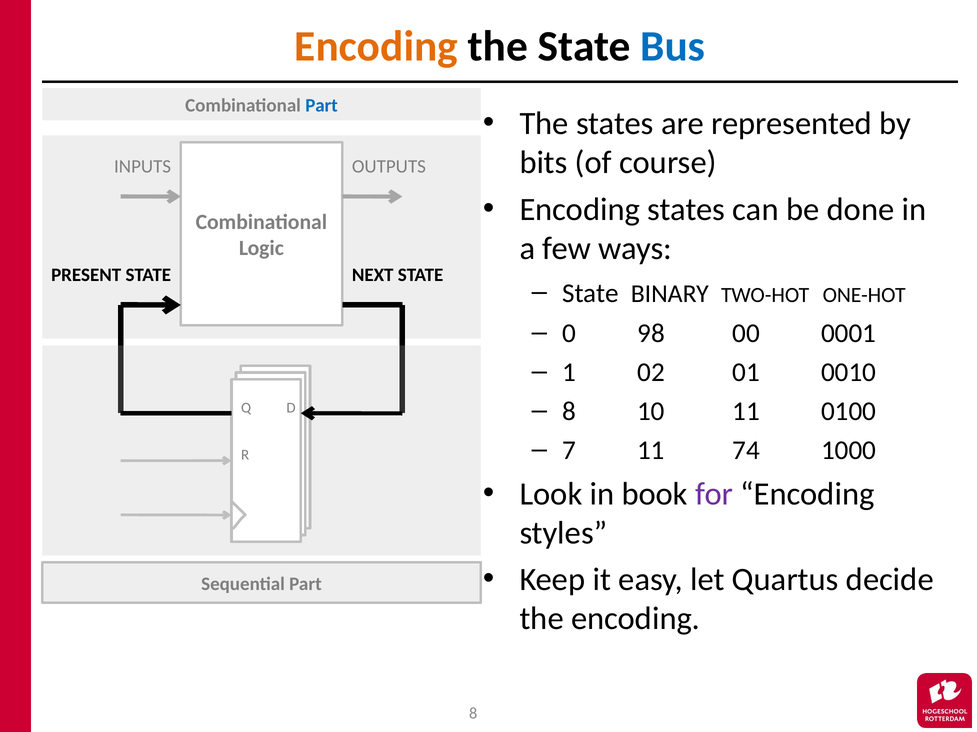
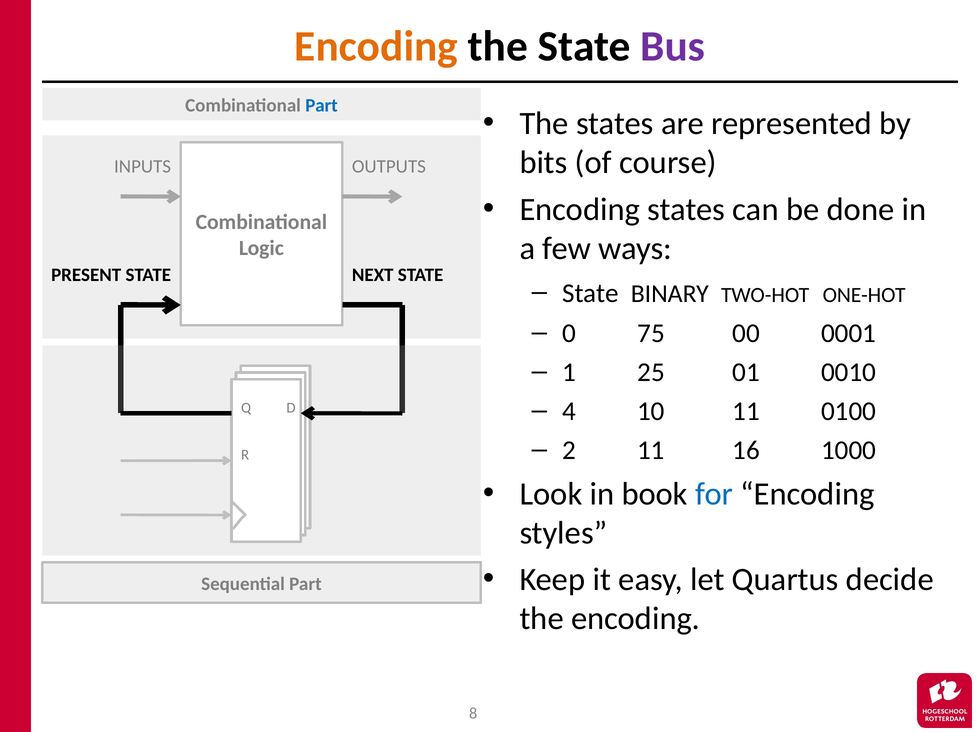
Bus colour: blue -> purple (673, 46)
98: 98 -> 75 (651, 333)
02: 02 -> 25 (651, 373)
8: 8 -> 4 (569, 412)
7: 7 -> 2 (569, 451)
74: 74 -> 16 (746, 451)
for colour: purple -> blue (714, 495)
